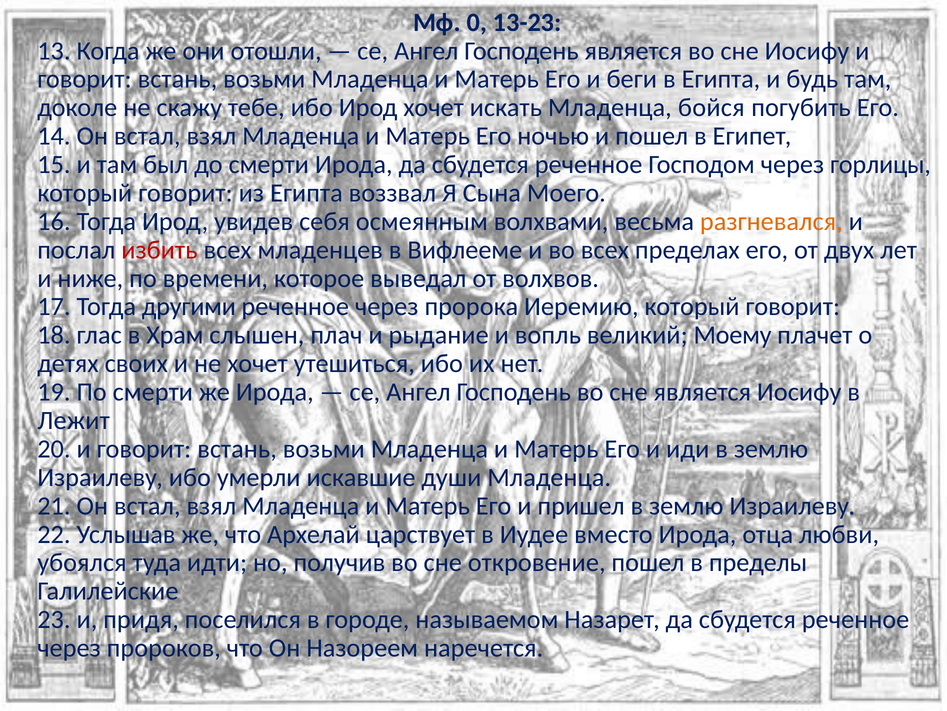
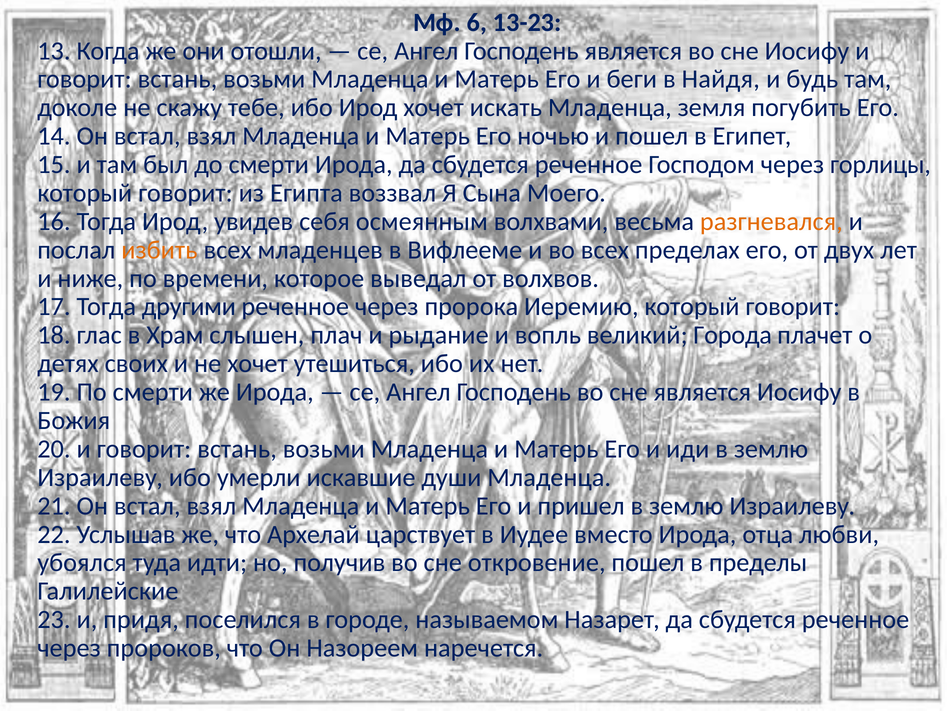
0: 0 -> 6 (477, 22)
в Египта: Египта -> Найдя (721, 79)
бойся: бойся -> земля (712, 108)
избить colour: red -> orange (159, 250)
Моему: Моему -> Города (733, 335)
Лежит: Лежит -> Божия (74, 420)
